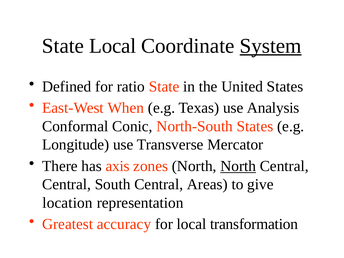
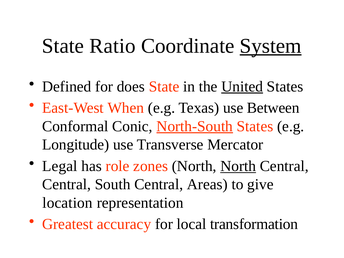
State Local: Local -> Ratio (112, 46)
ratio: ratio -> does (131, 86)
United underline: none -> present (242, 86)
Analysis: Analysis -> Between (273, 108)
North-South underline: none -> present (195, 126)
There: There -> Legal (60, 166)
axis: axis -> role (118, 166)
